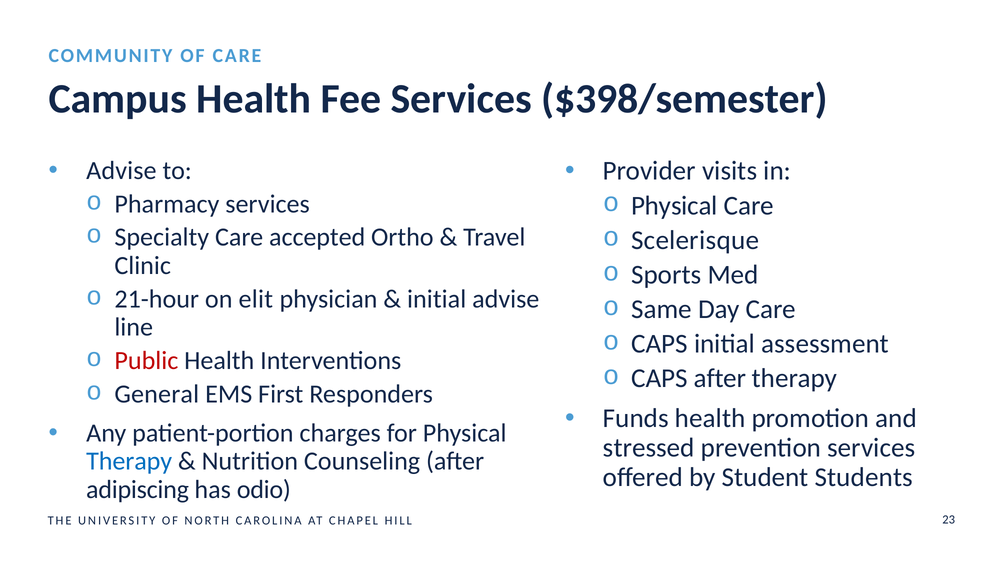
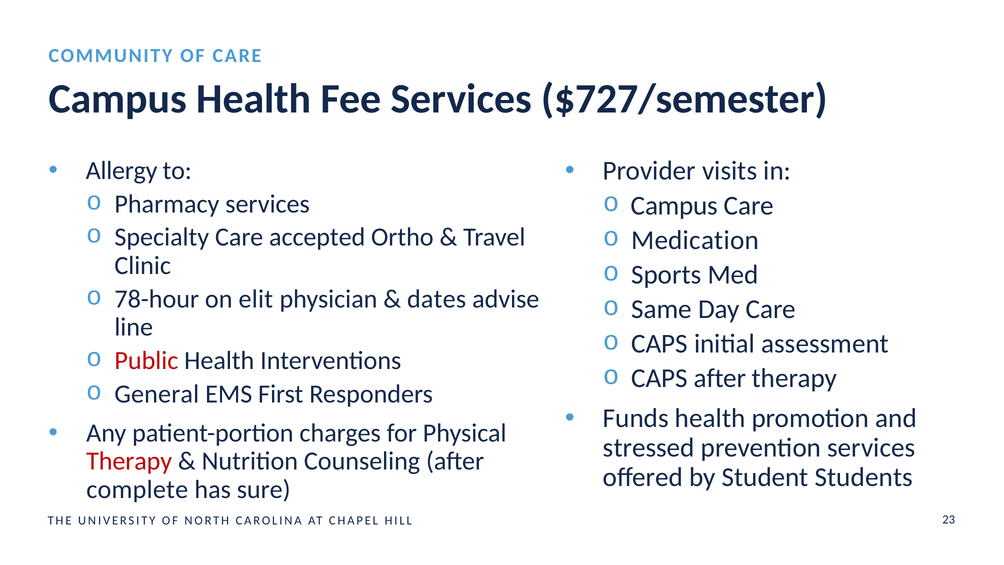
$398/semester: $398/semester -> $727/semester (684, 99)
Advise: Advise -> Allergy (122, 170)
Physical: Physical -> Campus (674, 205)
Scelerisque: Scelerisque -> Medication (695, 240)
21-hour: 21-hour -> 78-hour (157, 299)
initial: initial -> dates (437, 299)
Therapy colour: blue -> red (129, 461)
adipiscing: adipiscing -> complete (137, 489)
odio: odio -> sure (264, 489)
